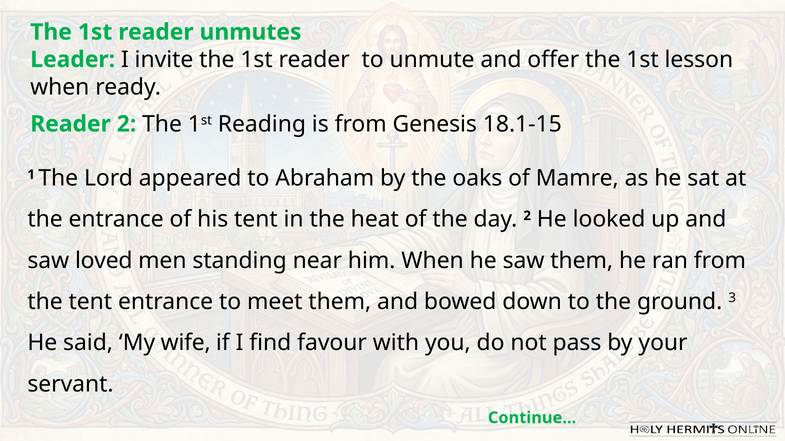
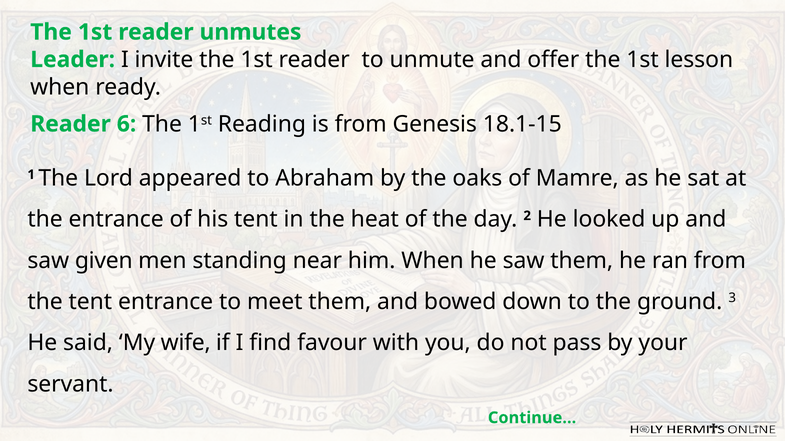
Reader 2: 2 -> 6 (127, 124)
loved: loved -> given (104, 261)
